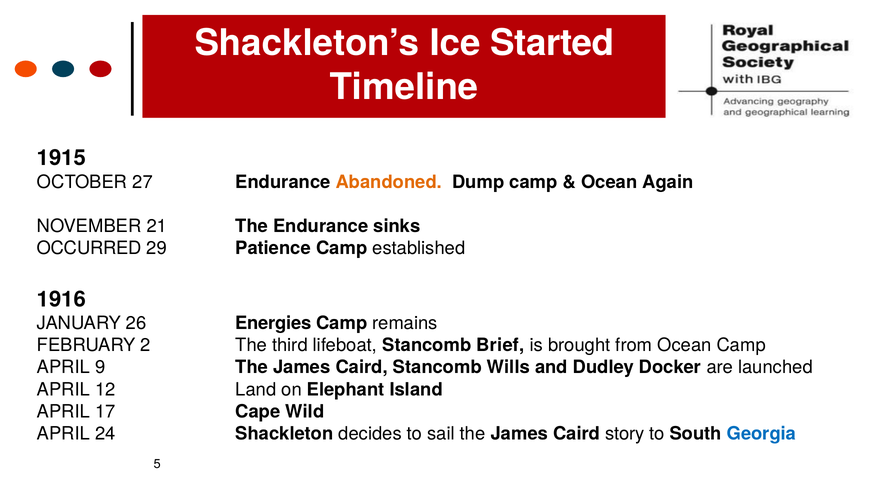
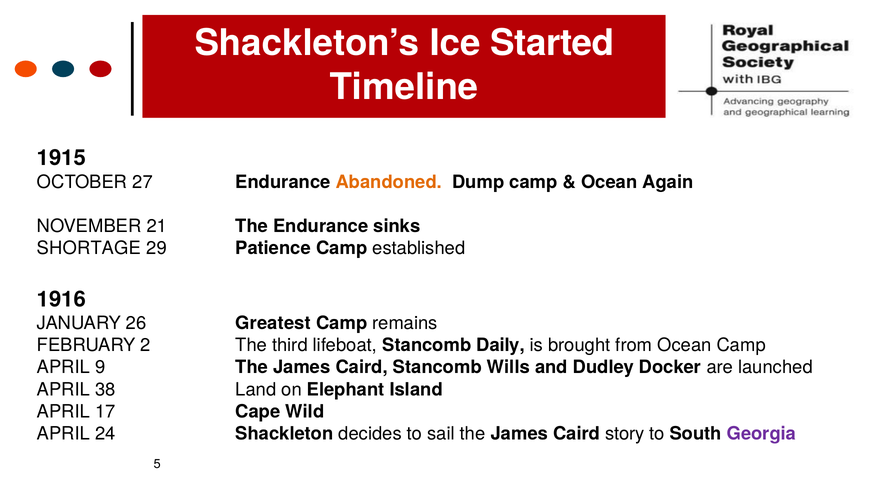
OCCURRED: OCCURRED -> SHORTAGE (89, 248)
Energies: Energies -> Greatest (273, 323)
Brief: Brief -> Daily (501, 345)
12: 12 -> 38 (105, 390)
Georgia colour: blue -> purple (761, 434)
